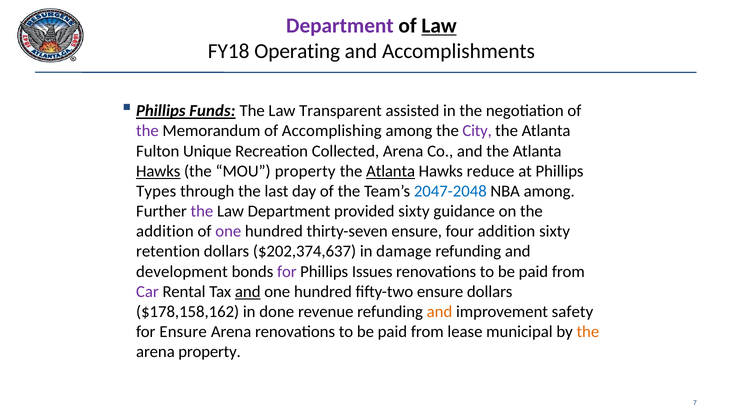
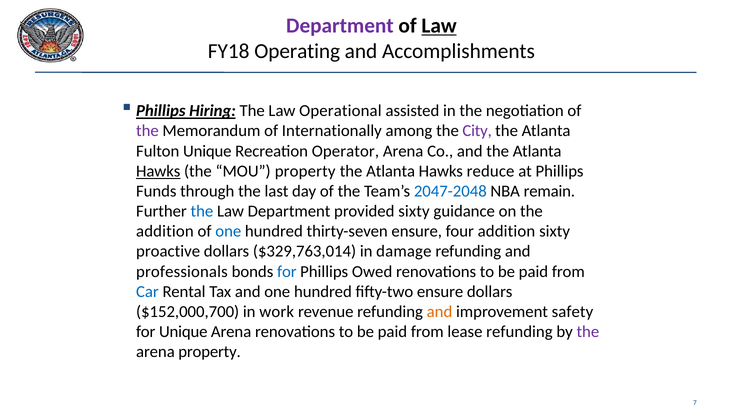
Funds: Funds -> Hiring (212, 111)
Transparent: Transparent -> Operational (340, 111)
Accomplishing: Accomplishing -> Internationally (332, 131)
Collected: Collected -> Operator (345, 151)
Atlanta underline: present -> none (391, 171)
Types: Types -> Funds (156, 191)
NBA among: among -> remain (549, 191)
the colour: purple -> blue (202, 211)
one colour: purple -> blue (228, 231)
retention: retention -> proactive (168, 252)
$202,374,637: $202,374,637 -> $329,763,014 (305, 252)
development: development -> professionals (182, 272)
for colour: purple -> blue (287, 272)
Issues: Issues -> Owed (372, 272)
Car colour: purple -> blue (147, 292)
and underline: present -> none (248, 292)
$178,158,162: $178,158,162 -> $152,000,700 (188, 312)
done: done -> work (277, 312)
for Ensure: Ensure -> Unique (183, 332)
lease municipal: municipal -> refunding (519, 332)
the colour: orange -> purple (588, 332)
